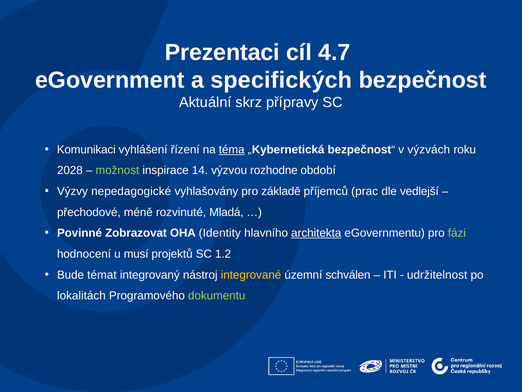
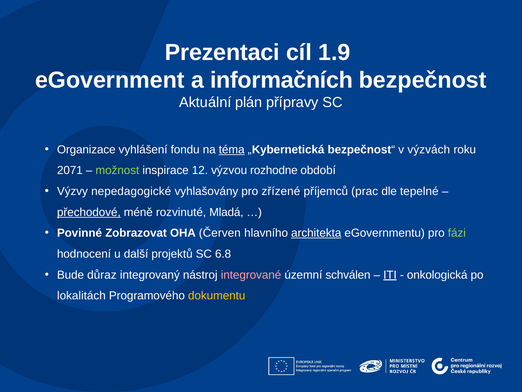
4.7: 4.7 -> 1.9 (334, 52)
specifických: specifických -> informačních (282, 80)
skrz: skrz -> plán (249, 102)
Komunikaci: Komunikaci -> Organizace (86, 149)
řízení: řízení -> fondu (185, 149)
2028: 2028 -> 2071 (70, 170)
14: 14 -> 12 (200, 170)
základě: základě -> zřízené (281, 191)
vedlejší: vedlejší -> tepelné (419, 191)
přechodové underline: none -> present (89, 212)
Identity: Identity -> Červen (220, 233)
musí: musí -> další (136, 254)
1.2: 1.2 -> 6.8 (223, 254)
témat: témat -> důraz (102, 274)
integrované colour: yellow -> pink (251, 274)
ITI underline: none -> present (390, 274)
udržitelnost: udržitelnost -> onkologická (437, 274)
dokumentu colour: light green -> yellow (217, 295)
